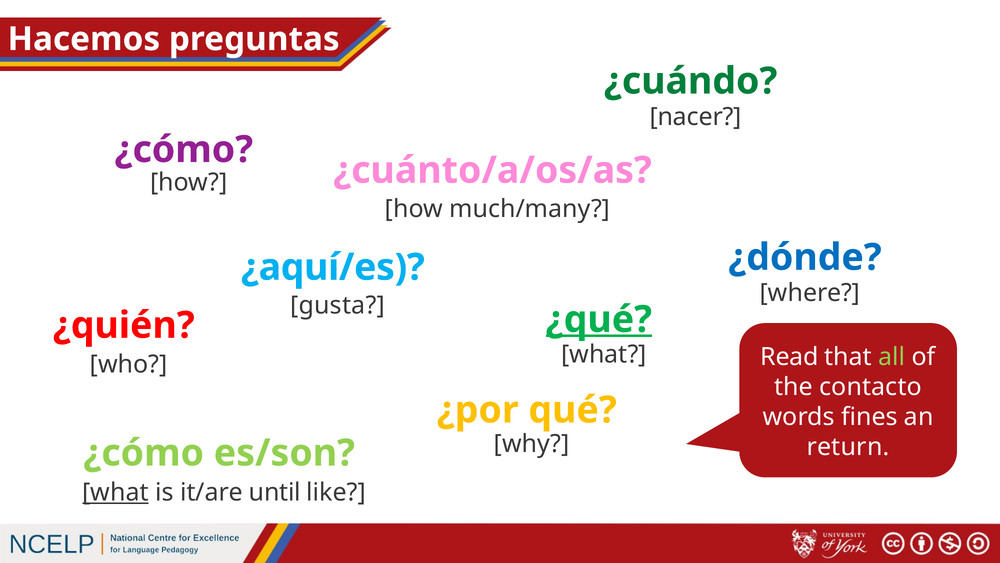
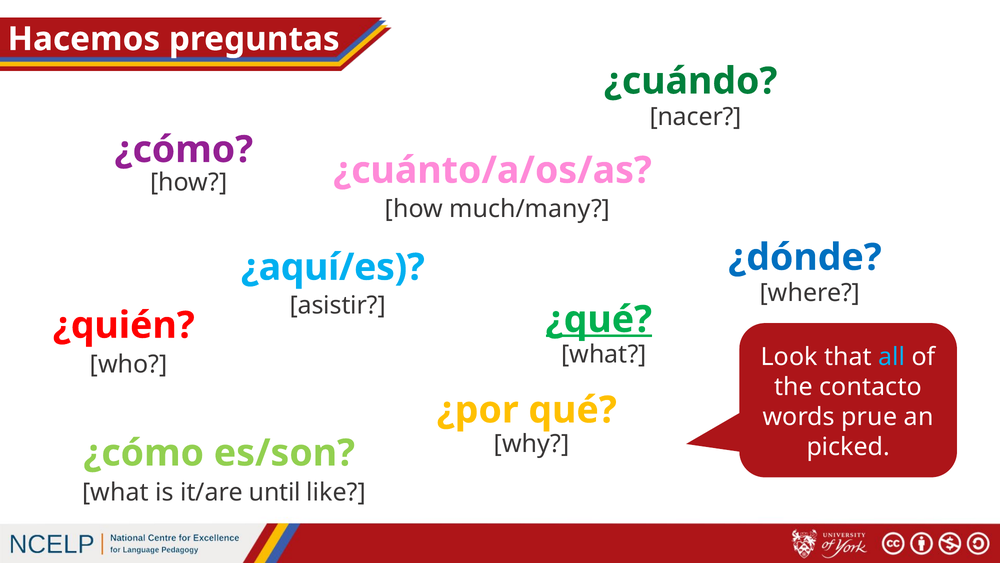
gusta: gusta -> asistir (338, 305)
Read: Read -> Look (789, 357)
all colour: light green -> light blue (892, 357)
fines: fines -> prue (869, 417)
return: return -> picked (848, 447)
what underline: present -> none (115, 492)
